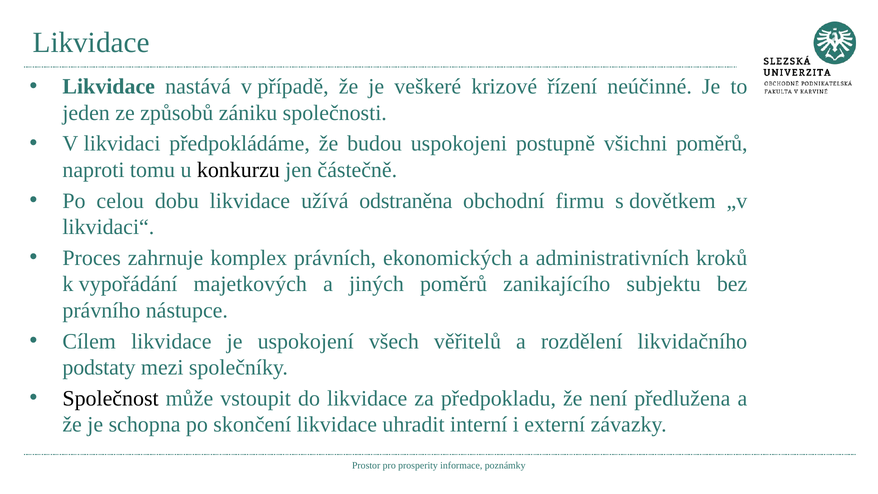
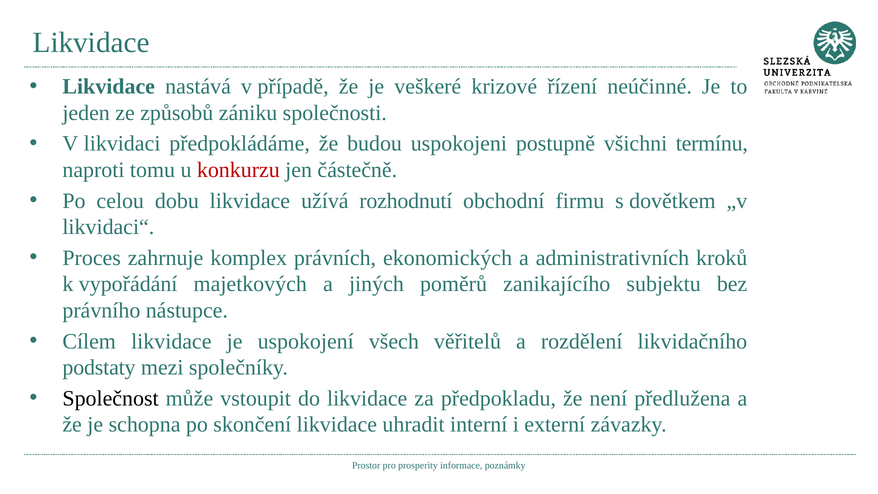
všichni poměrů: poměrů -> termínu (712, 144)
konkurzu colour: black -> red (238, 170)
odstraněna: odstraněna -> rozhodnutí (406, 201)
